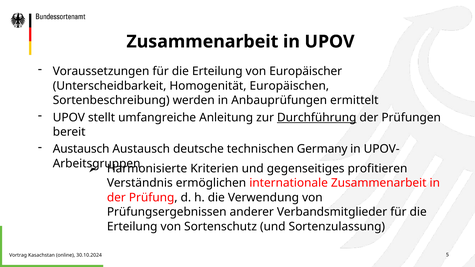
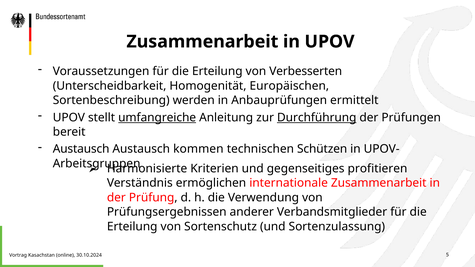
Europäischer: Europäischer -> Verbesserten (306, 71)
umfangreiche underline: none -> present (157, 118)
deutsche: deutsche -> kommen (198, 149)
Germany: Germany -> Schützen (322, 149)
